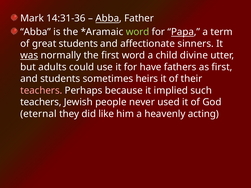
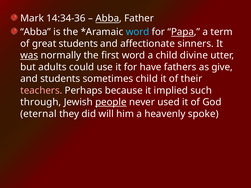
14:31-36: 14:31-36 -> 14:34-36 (66, 18)
word colour: light green -> light blue (138, 32)
as first: first -> give (222, 67)
sometimes heirs: heirs -> child (147, 79)
teachers: teachers -> through (41, 102)
people underline: none -> present (111, 102)
like: like -> will (106, 114)
acting: acting -> spoke (203, 114)
